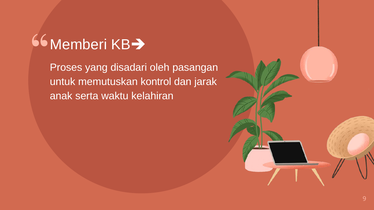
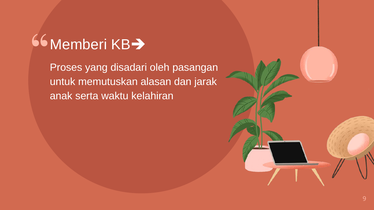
kontrol: kontrol -> alasan (156, 82)
